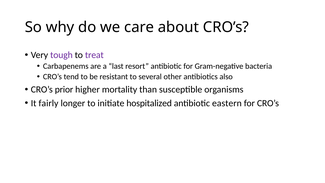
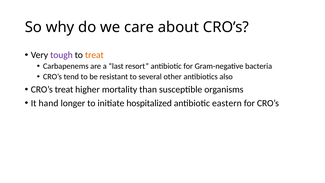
treat colour: purple -> orange (94, 55)
CRO’s prior: prior -> treat (64, 89)
fairly: fairly -> hand (48, 103)
